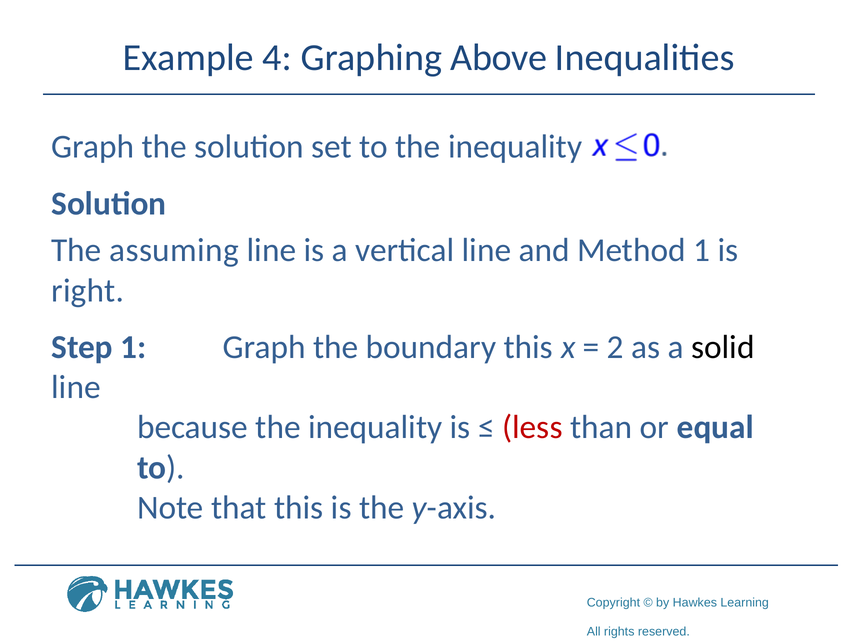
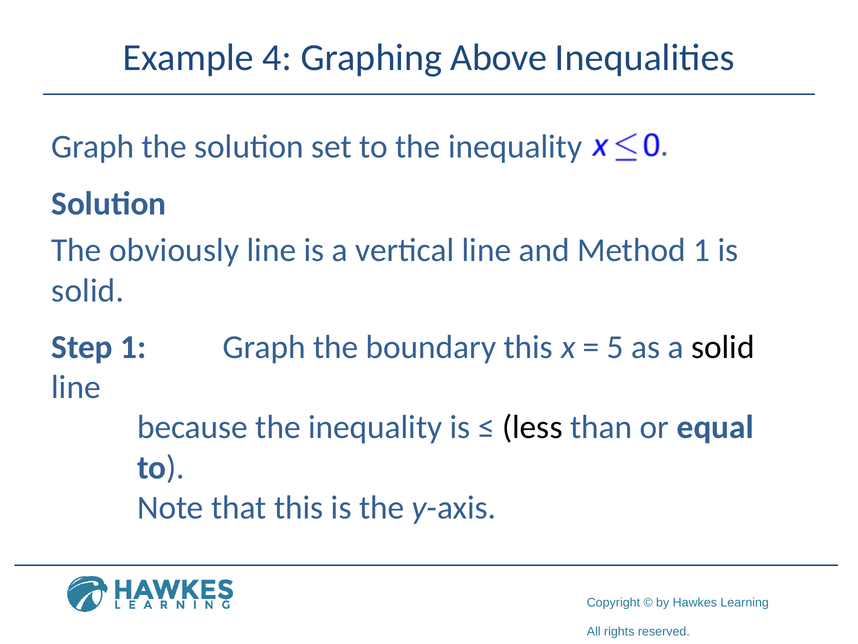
assuming: assuming -> obviously (174, 250)
right: right -> solid (88, 290)
2: 2 -> 5 (615, 347)
less colour: red -> black (532, 427)
